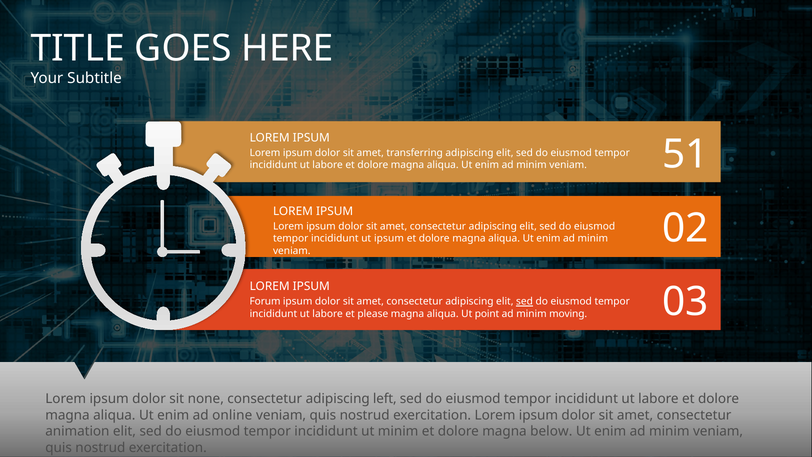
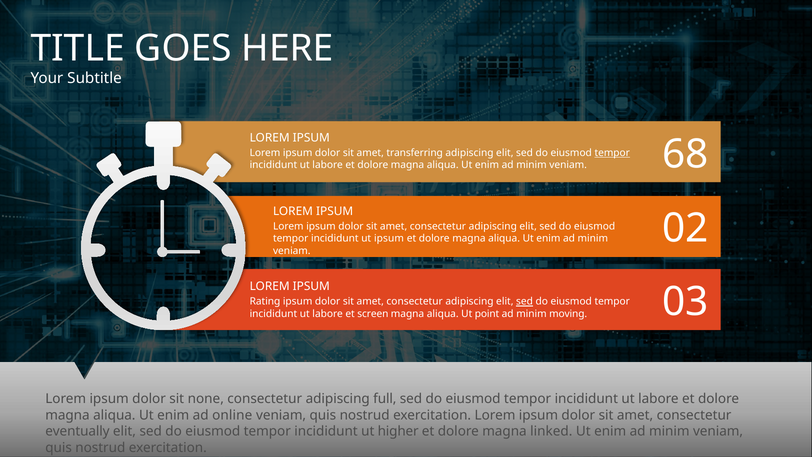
tempor underline: none -> present (612, 153)
51: 51 -> 68 (685, 154)
Forum: Forum -> Rating (265, 301)
please: please -> screen (373, 314)
left: left -> full (385, 399)
animation: animation -> eventually (77, 431)
ut minim: minim -> higher (398, 431)
below: below -> linked (551, 431)
